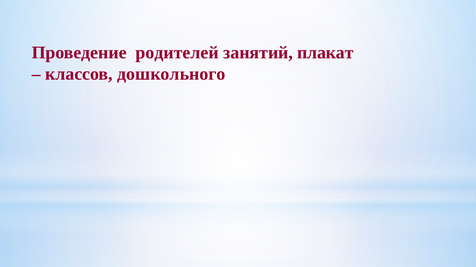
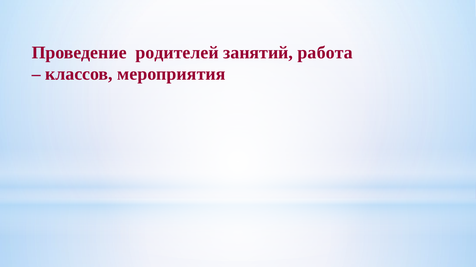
плакат: плакат -> работа (325, 53)
дошкольного: дошкольного -> мероприятия (171, 74)
